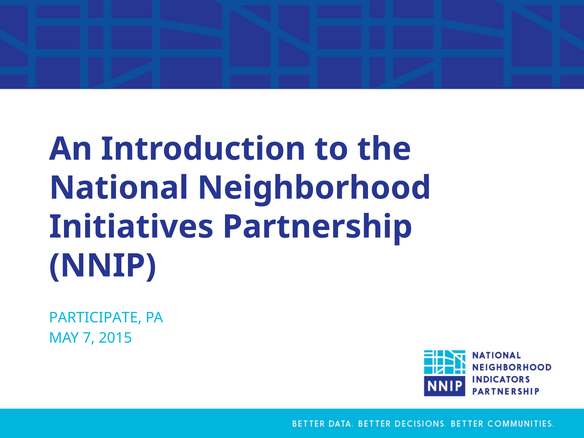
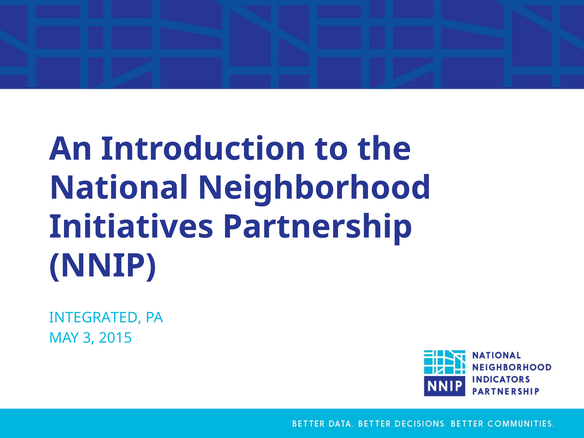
PARTICIPATE: PARTICIPATE -> INTEGRATED (95, 318)
7: 7 -> 3 (89, 338)
